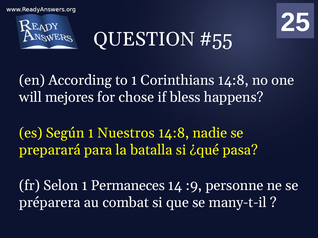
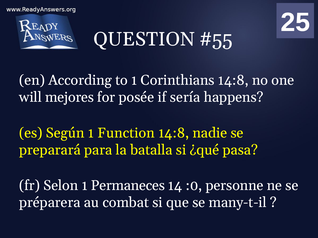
chose: chose -> posée (136, 97)
bless: bless -> sería (185, 97)
Nuestros: Nuestros -> Function (126, 133)
:9: :9 -> :0 (194, 186)
